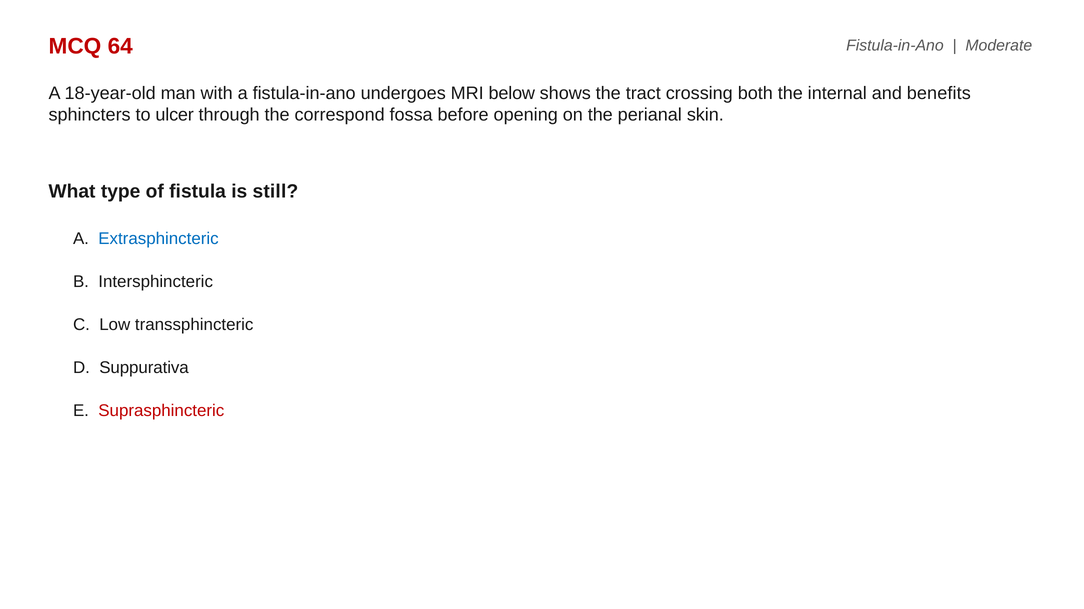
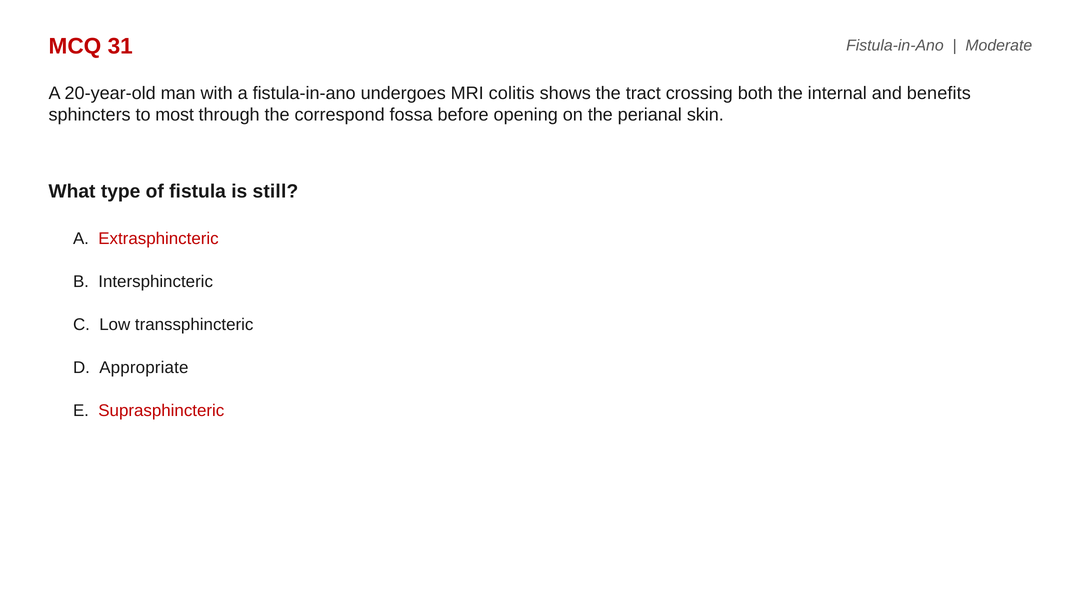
64: 64 -> 31 (120, 46)
18-year-old: 18-year-old -> 20-year-old (110, 93)
below: below -> colitis (512, 93)
ulcer: ulcer -> most (175, 115)
Extrasphincteric colour: blue -> red (158, 239)
Suppurativa: Suppurativa -> Appropriate (144, 368)
